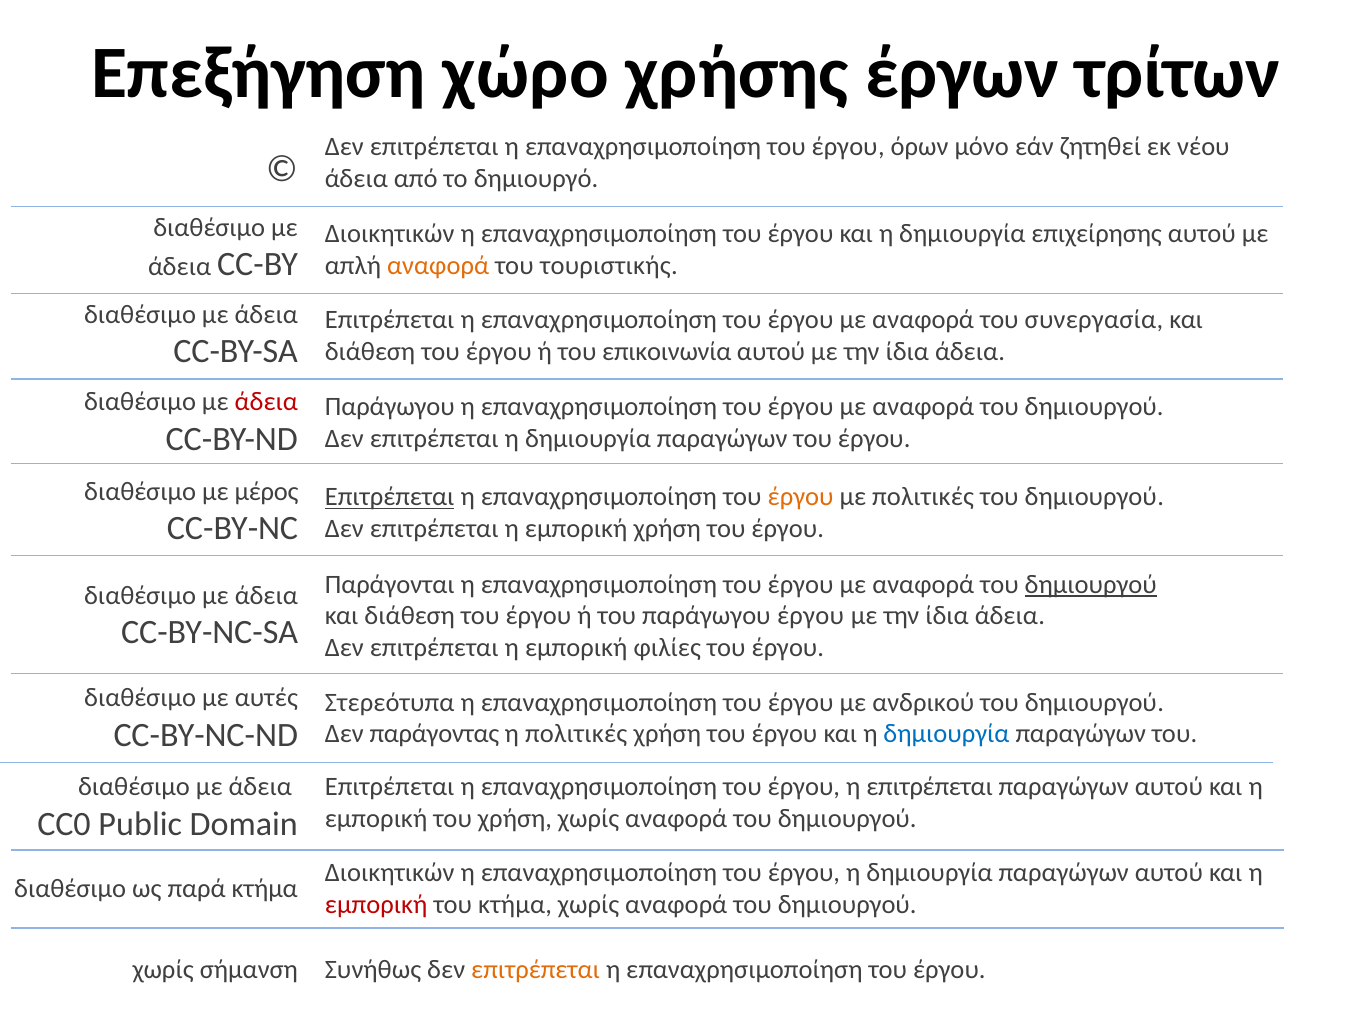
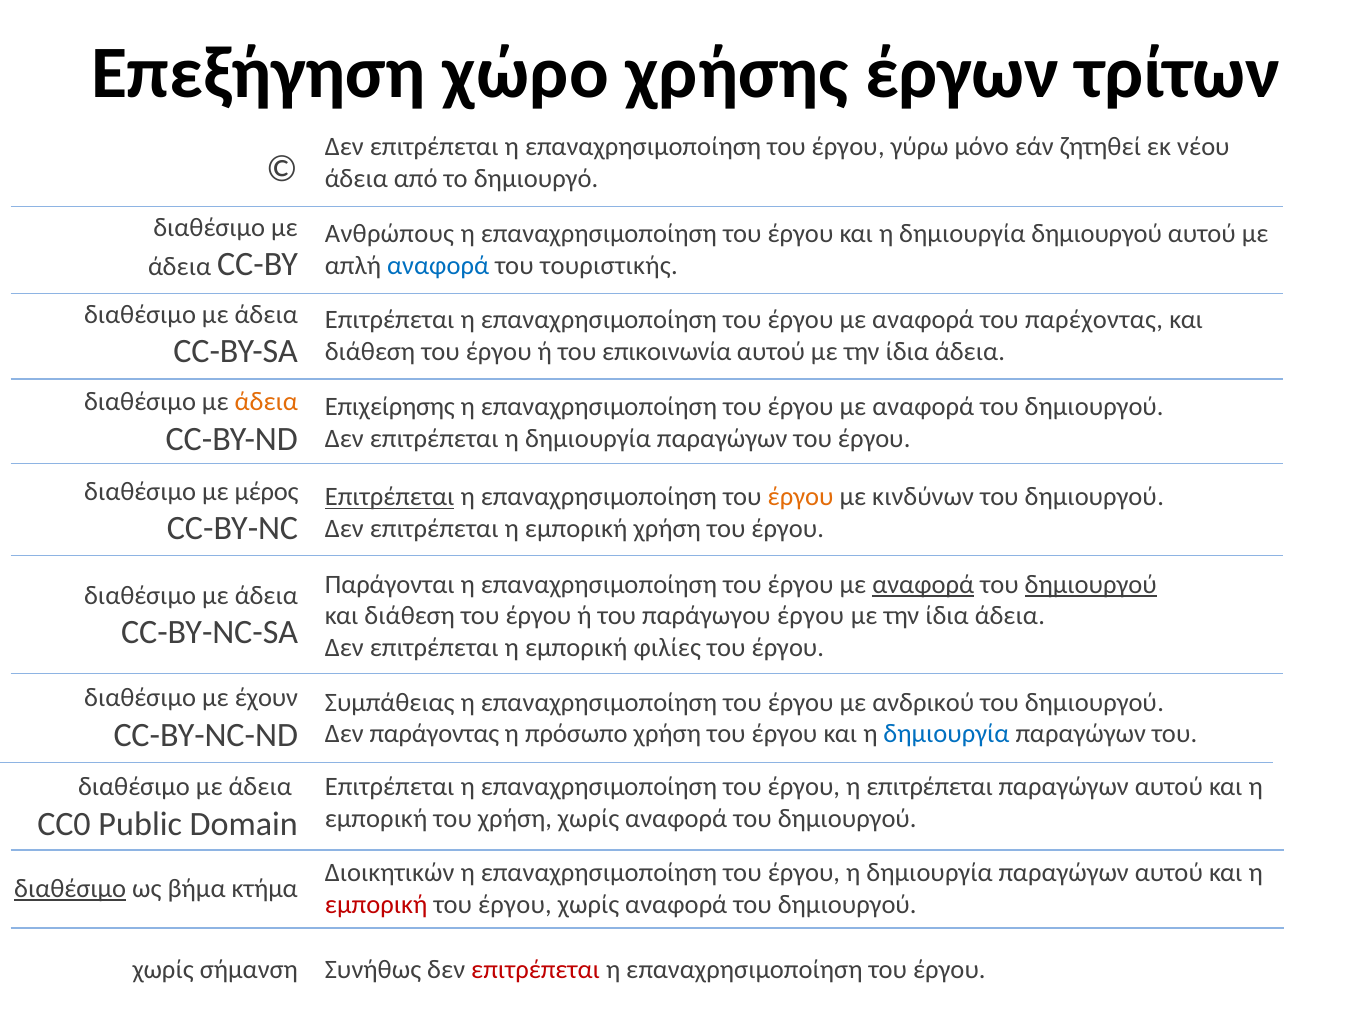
όρων: όρων -> γύρω (920, 147)
Διοικητικών: Διοικητικών -> Ανθρώπους (390, 234)
δημιουργία επιχείρησης: επιχείρησης -> δημιουργού (1097, 234)
αναφορά colour: orange -> blue (438, 266)
συνεργασία: συνεργασία -> παρέχοντας (1094, 320)
άδεια colour: red -> orange (266, 402)
Παράγωγου: Παράγωγου -> Επιχείρησης (390, 407)
με πολιτικές: πολιτικές -> κινδύνων (923, 497)
αναφορά underline: none -> present (923, 584)
αυτές: αυτές -> έχουν (266, 698)
Στερεότυπα: Στερεότυπα -> Συμπάθειας (390, 702)
η πολιτικές: πολιτικές -> πρόσωπο (576, 734)
διαθέσιμο underline: none -> present (70, 888)
παρά: παρά -> βήμα (197, 888)
κτήμα: κτήμα -> έργου (515, 905)
επιτρέπεται colour: orange -> red (536, 969)
